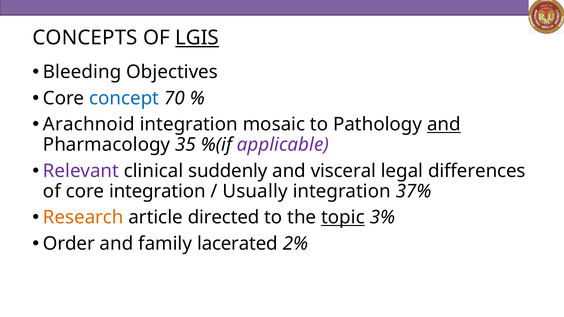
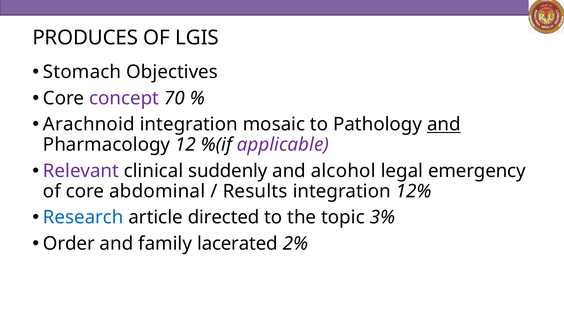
CONCEPTS: CONCEPTS -> PRODUCES (85, 38)
LGIS underline: present -> none (197, 38)
Bleeding: Bleeding -> Stomach (82, 72)
concept colour: blue -> purple (124, 98)
35: 35 -> 12 (186, 145)
visceral: visceral -> alcohol (343, 171)
differences: differences -> emergency (477, 171)
core integration: integration -> abdominal (157, 191)
Usually: Usually -> Results (255, 191)
37%: 37% -> 12% (414, 191)
Research colour: orange -> blue (83, 218)
topic underline: present -> none (343, 218)
